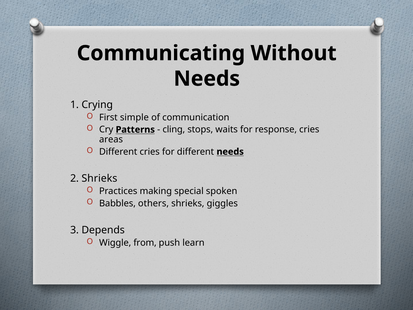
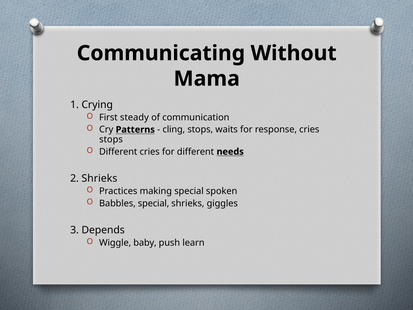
Needs: Needs -> Mama (207, 79)
simple: simple -> steady (134, 117)
areas: areas -> stops (111, 139)
Babbles others: others -> special (154, 203)
from: from -> baby (145, 243)
